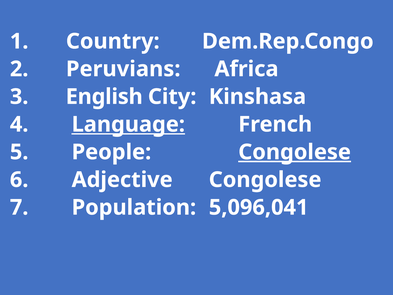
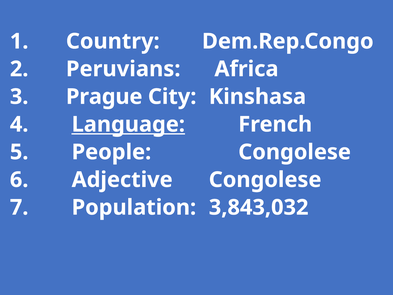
English: English -> Prague (104, 97)
Congolese underline: present -> none (295, 152)
5,096,041: 5,096,041 -> 3,843,032 (259, 207)
